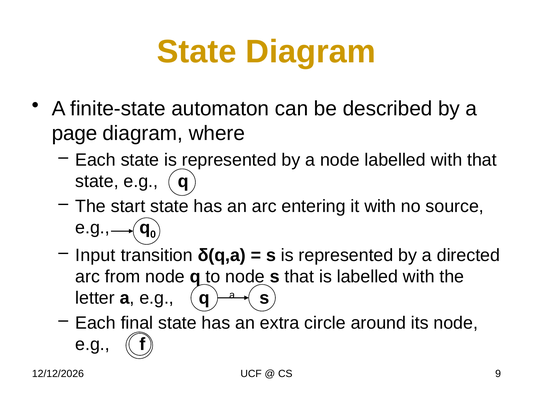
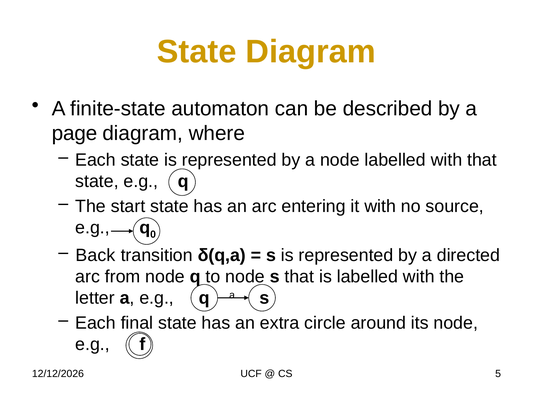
Input: Input -> Back (95, 255)
9: 9 -> 5 (498, 374)
